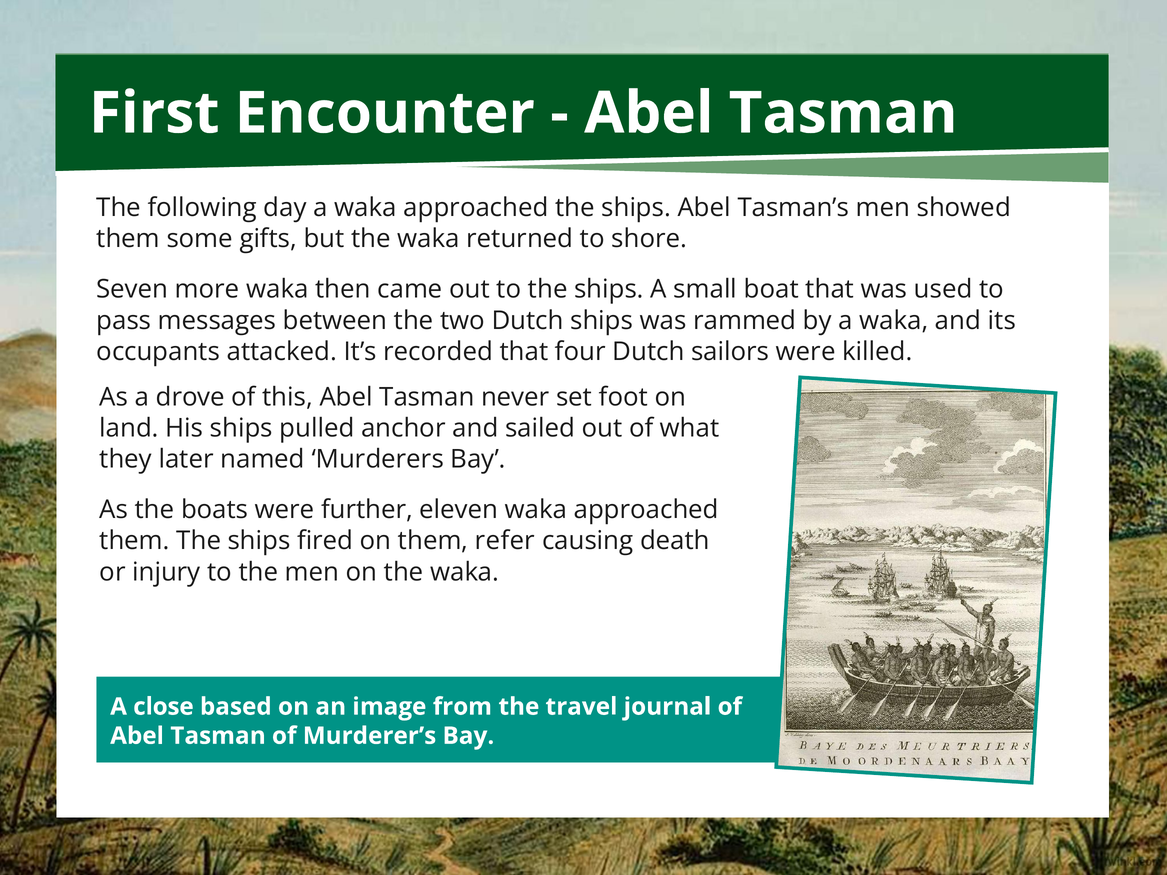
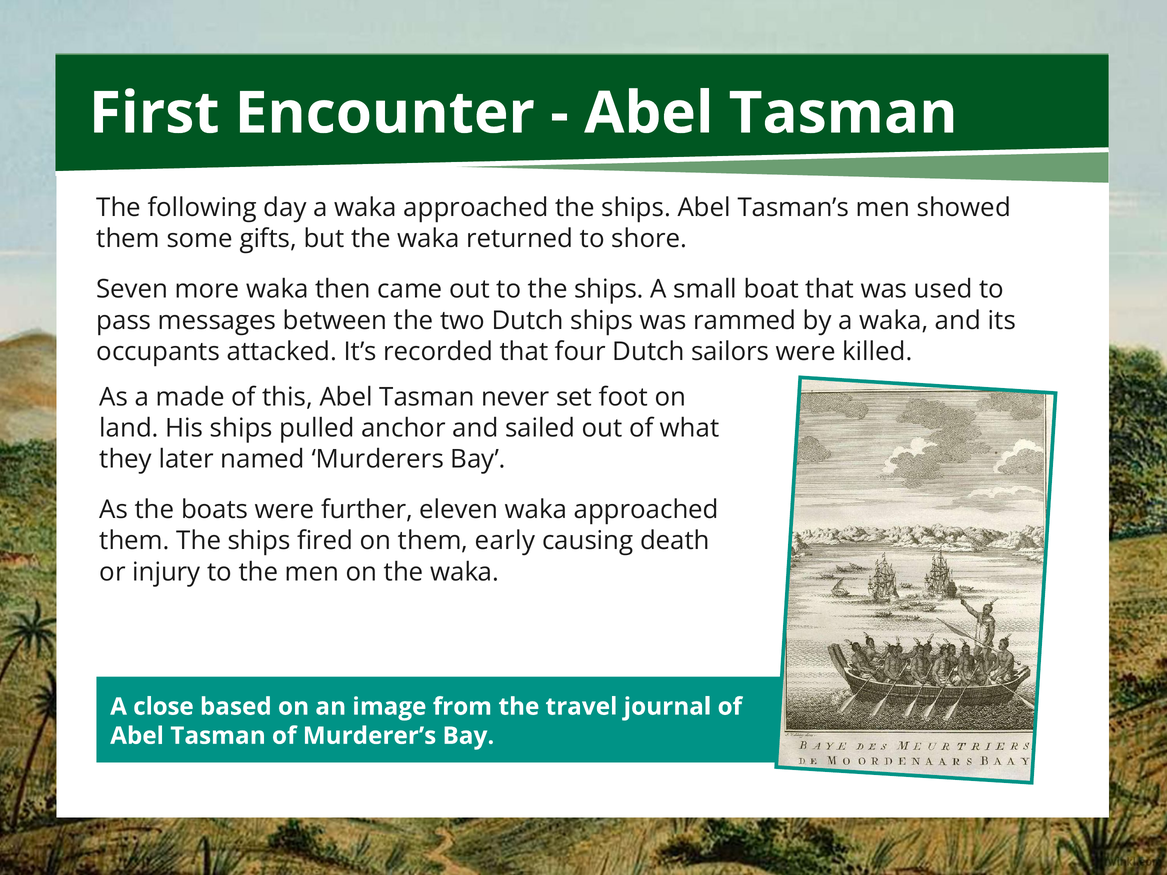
drove: drove -> made (190, 397)
refer: refer -> early (505, 541)
